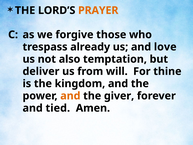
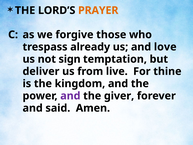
also: also -> sign (70, 59)
will: will -> live (117, 71)
and colour: orange -> purple (70, 96)
tied: tied -> said (58, 108)
